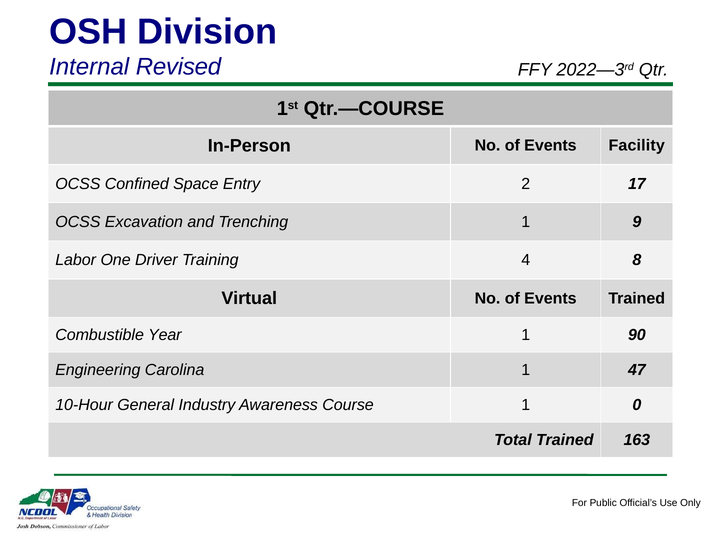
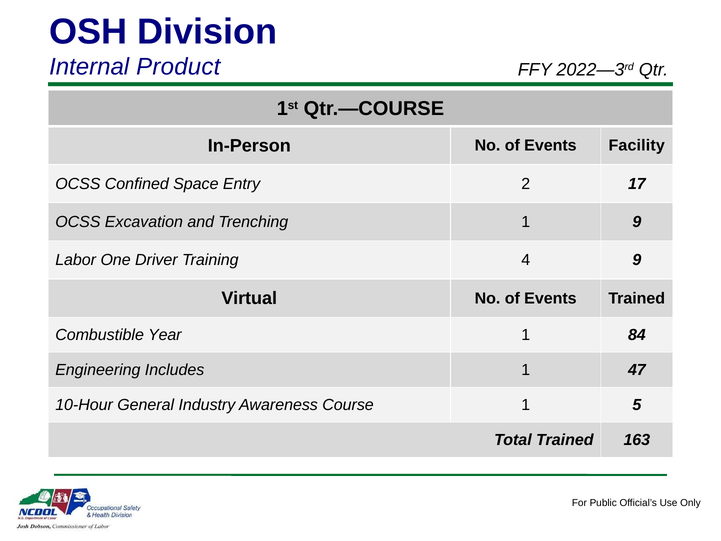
Revised: Revised -> Product (178, 67)
4 8: 8 -> 9 (637, 260)
90: 90 -> 84 (637, 335)
Carolina: Carolina -> Includes (175, 370)
0: 0 -> 5 (637, 405)
